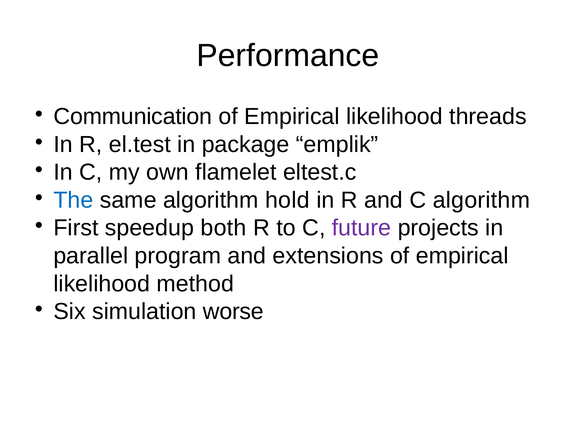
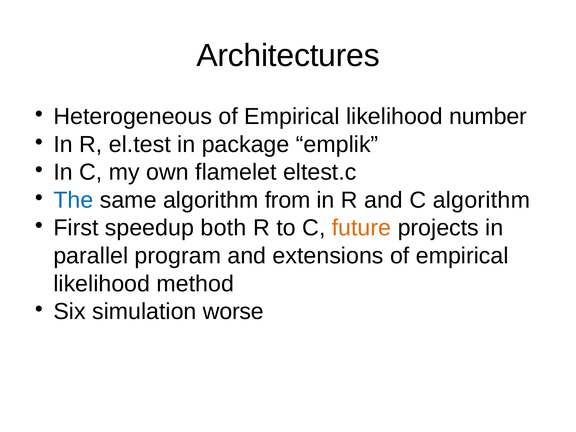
Performance: Performance -> Architectures (288, 55)
Communication: Communication -> Heterogeneous (133, 117)
threads: threads -> number (488, 117)
hold: hold -> from (288, 200)
future colour: purple -> orange (362, 228)
